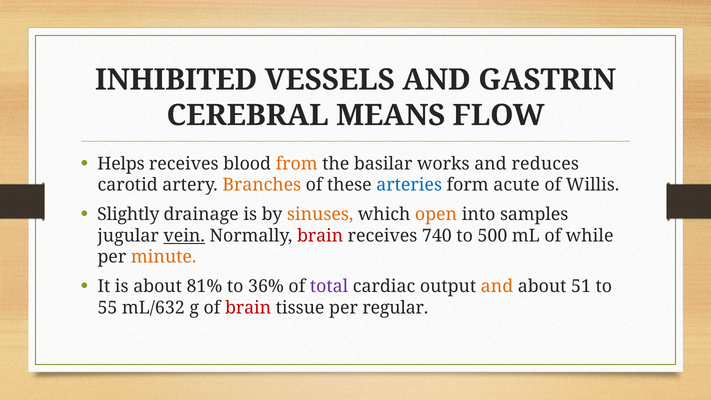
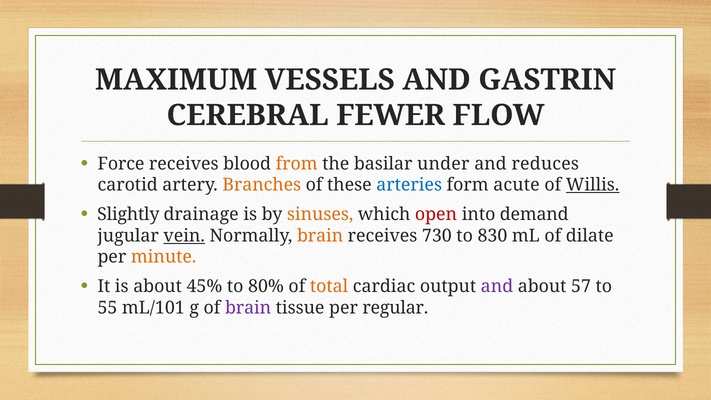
INHIBITED: INHIBITED -> MAXIMUM (176, 80)
MEANS: MEANS -> FEWER (391, 115)
Helps: Helps -> Force (121, 164)
works: works -> under (443, 164)
Willis underline: none -> present (593, 185)
open colour: orange -> red (436, 214)
samples: samples -> demand (534, 214)
brain colour: red -> orange (320, 236)
740: 740 -> 730 (437, 236)
500: 500 -> 830 (492, 236)
while: while -> dilate (590, 236)
81%: 81% -> 45% (204, 286)
36%: 36% -> 80% (266, 286)
total colour: purple -> orange (329, 286)
and colour: orange -> purple (497, 286)
51: 51 -> 57 (581, 286)
mL/632: mL/632 -> mL/101 (153, 308)
brain colour: red -> purple (248, 308)
